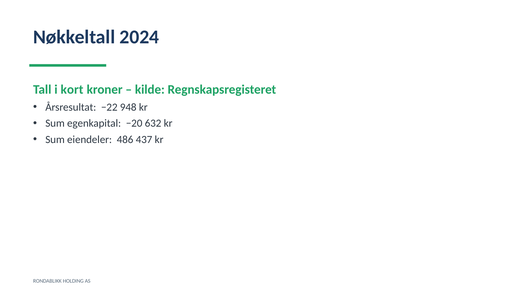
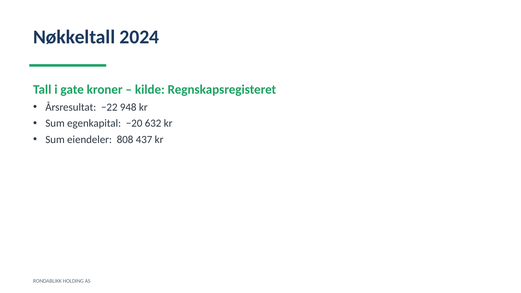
kort: kort -> gate (72, 90)
486: 486 -> 808 (125, 140)
